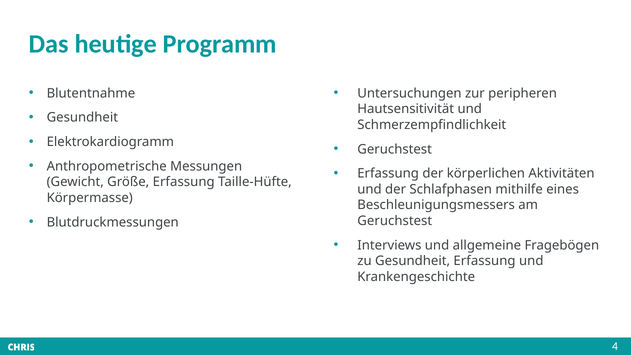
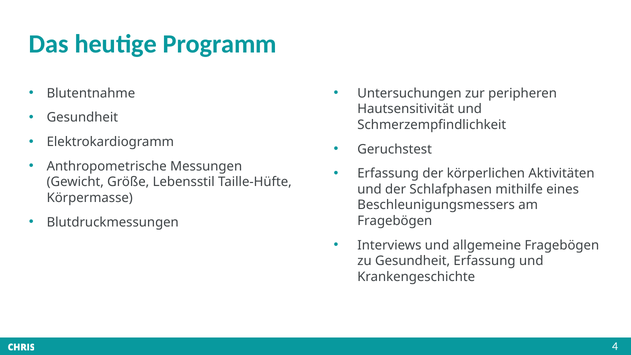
Größe Erfassung: Erfassung -> Lebensstil (184, 182)
Geruchstest: Geruchstest -> Fragebögen (395, 221)
